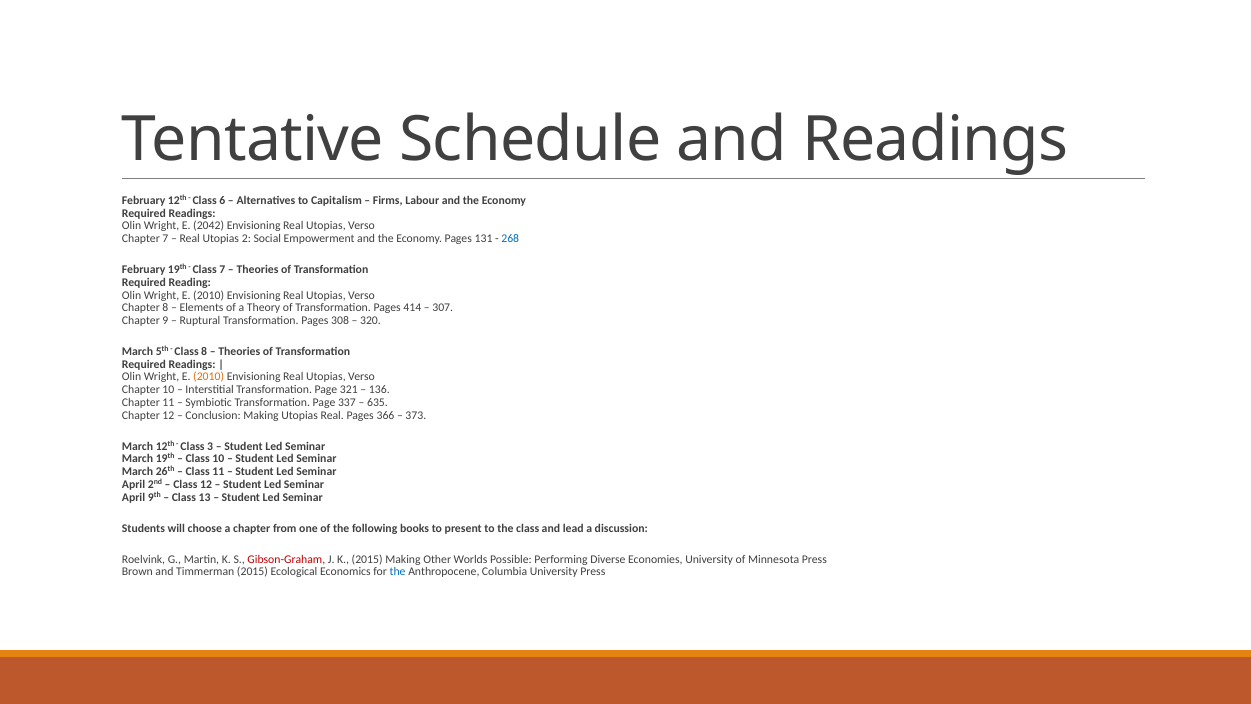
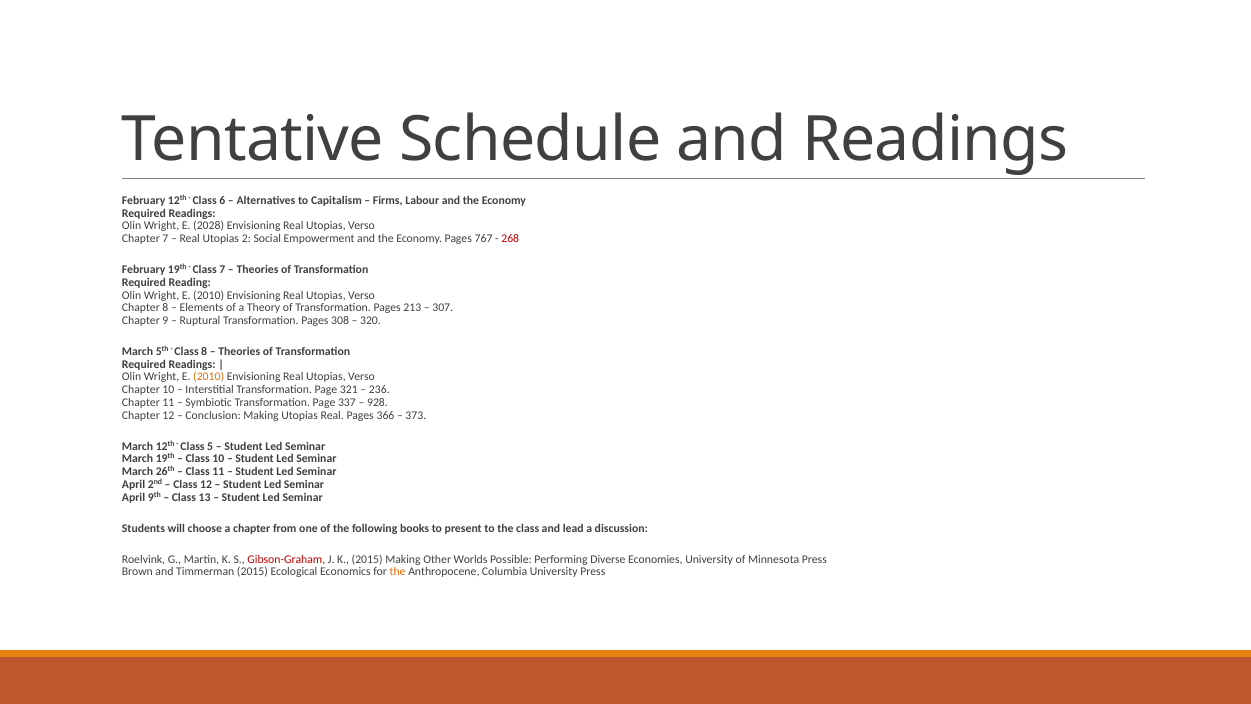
2042: 2042 -> 2028 (209, 226)
131: 131 -> 767 (484, 239)
268 colour: blue -> red (510, 239)
414: 414 -> 213 (412, 308)
136: 136 -> 236 (379, 390)
635: 635 -> 928 (378, 402)
3: 3 -> 5 (210, 446)
the colour: blue -> orange (398, 572)
